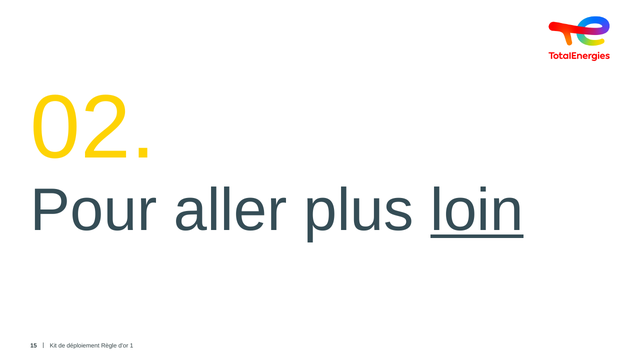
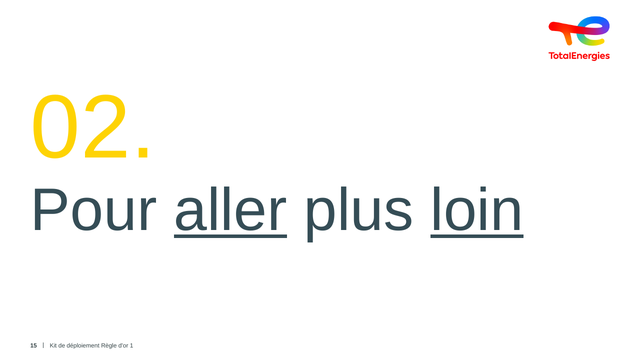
aller underline: none -> present (230, 210)
